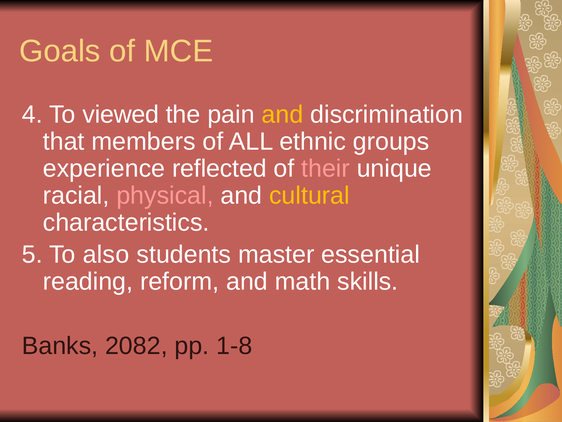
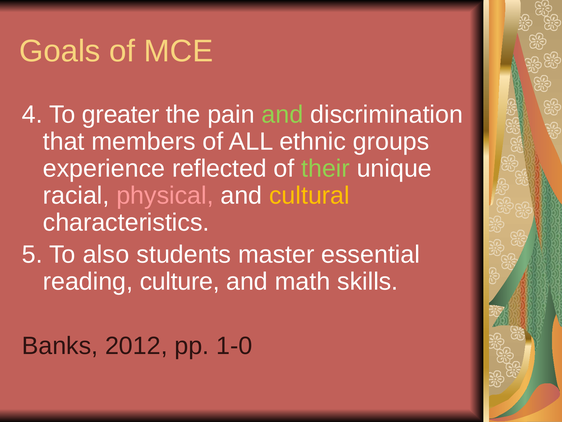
viewed: viewed -> greater (121, 114)
and colour: yellow -> light green (282, 114)
their colour: pink -> light green (326, 168)
reform: reform -> culture (180, 281)
2082: 2082 -> 2012 (136, 345)
1-8: 1-8 -> 1-0 (234, 345)
